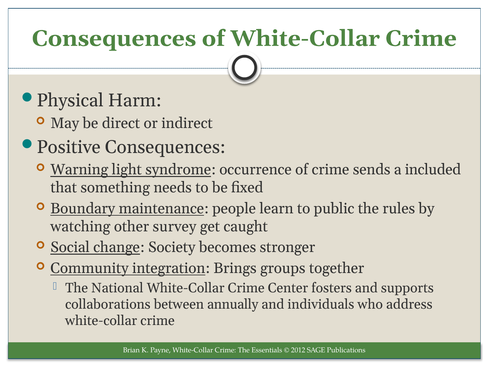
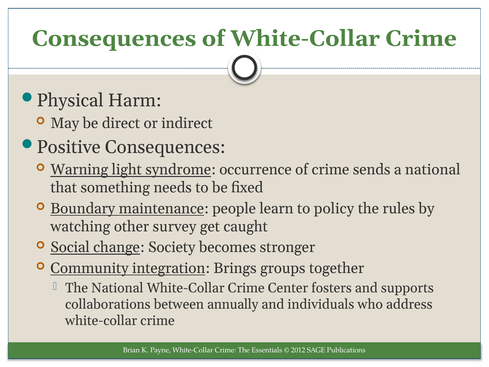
a included: included -> national (433, 170)
public: public -> policy (334, 208)
